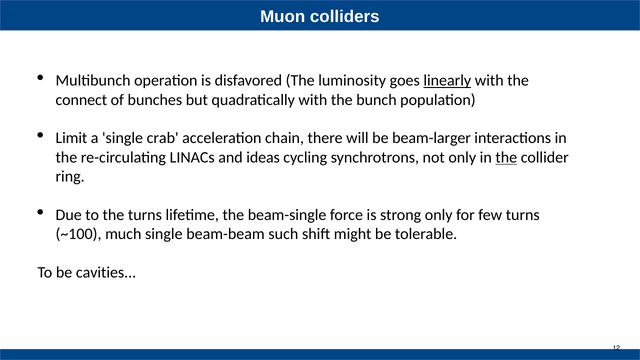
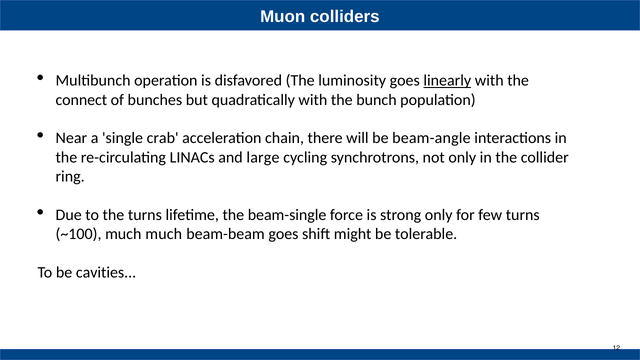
Limit: Limit -> Near (71, 138)
beam-larger: beam-larger -> beam-angle (431, 138)
ideas: ideas -> large (263, 157)
the underline: present -> none (506, 157)
much single: single -> much (164, 234)
beam-beam such: such -> goes (283, 234)
